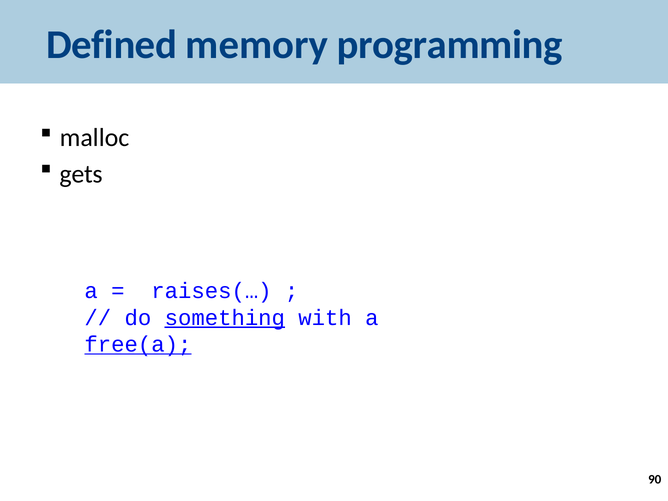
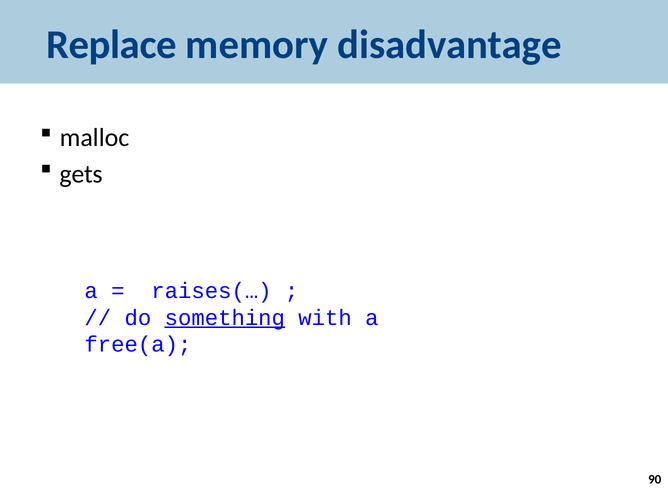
Defined: Defined -> Replace (111, 45)
programming: programming -> disadvantage (450, 45)
free(a underline: present -> none (138, 344)
